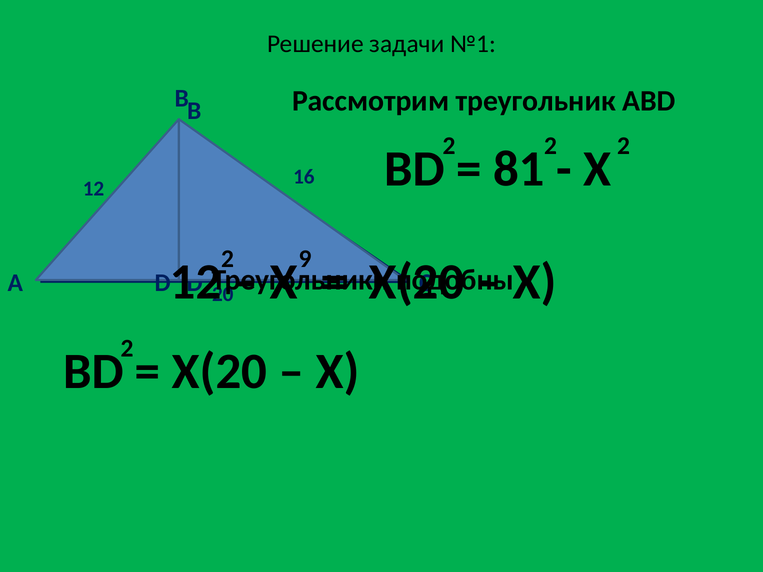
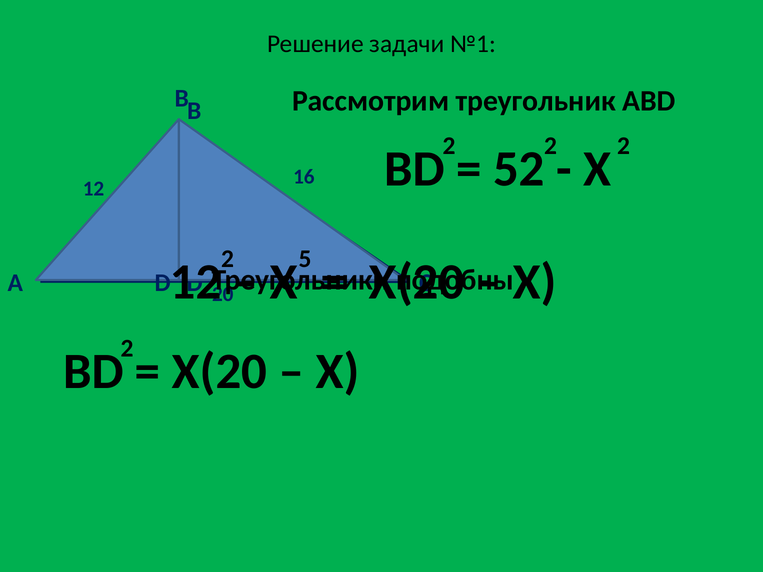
81: 81 -> 52 (519, 169)
9: 9 -> 5 (305, 259)
